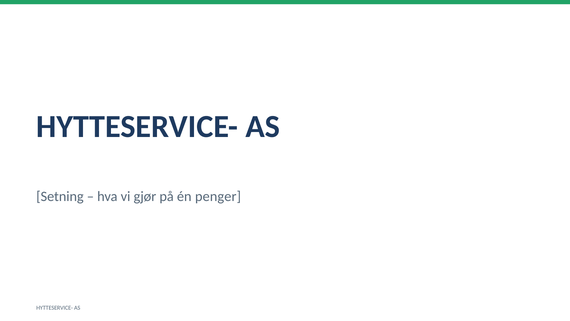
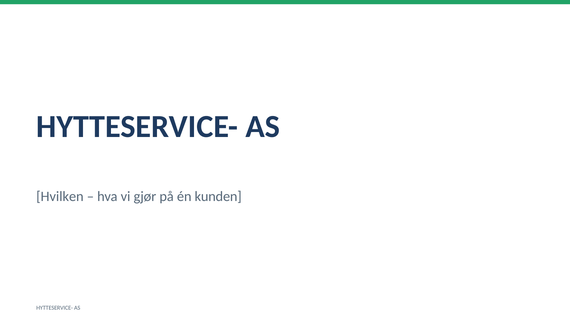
Setning: Setning -> Hvilken (60, 196)
penger: penger -> kunden (218, 196)
